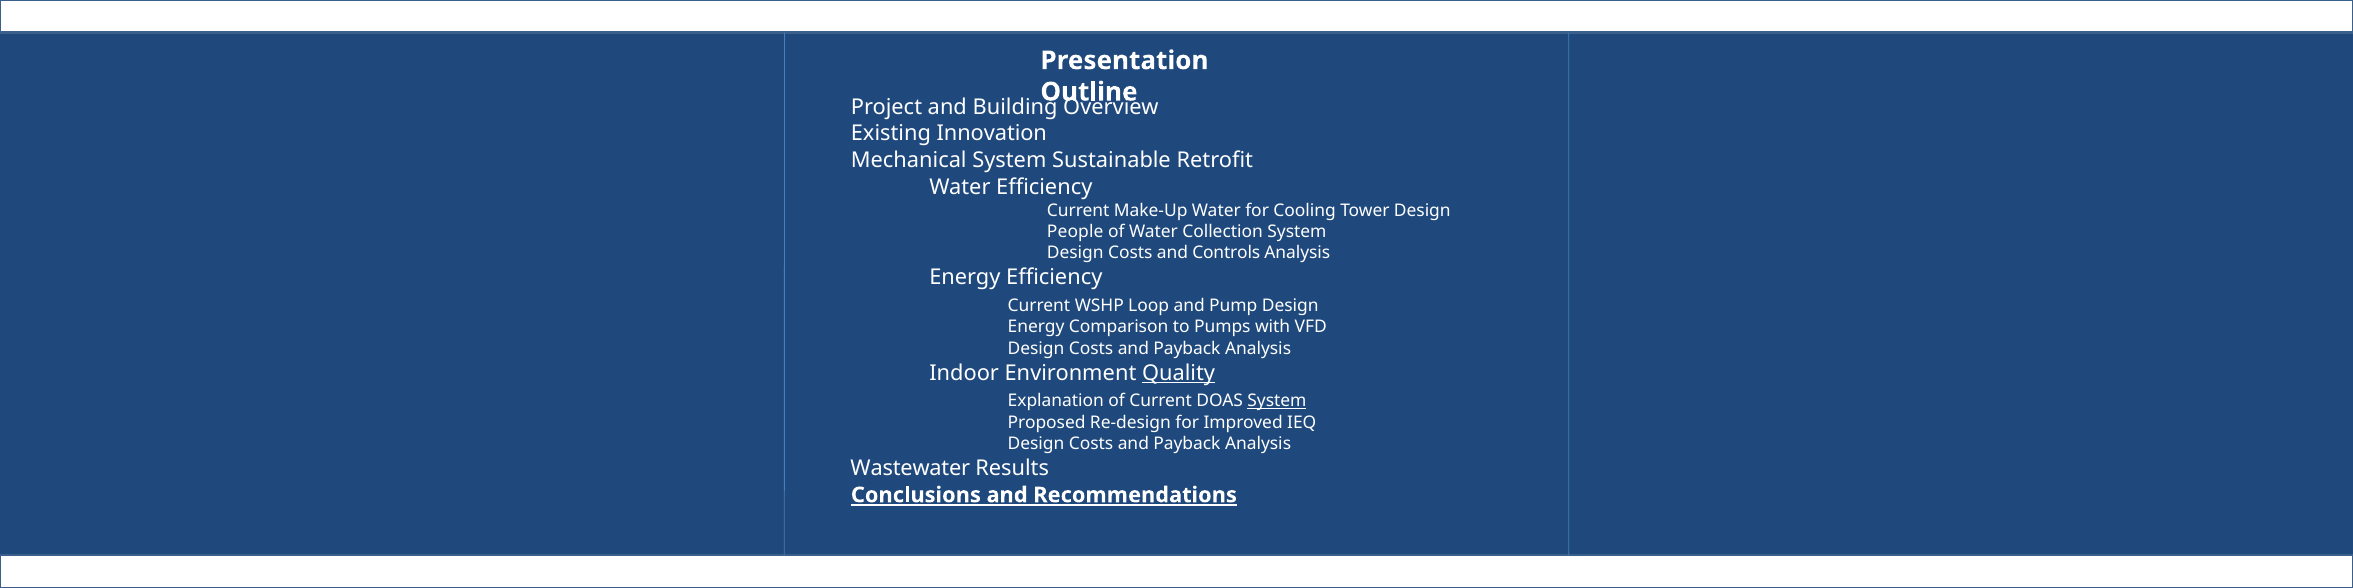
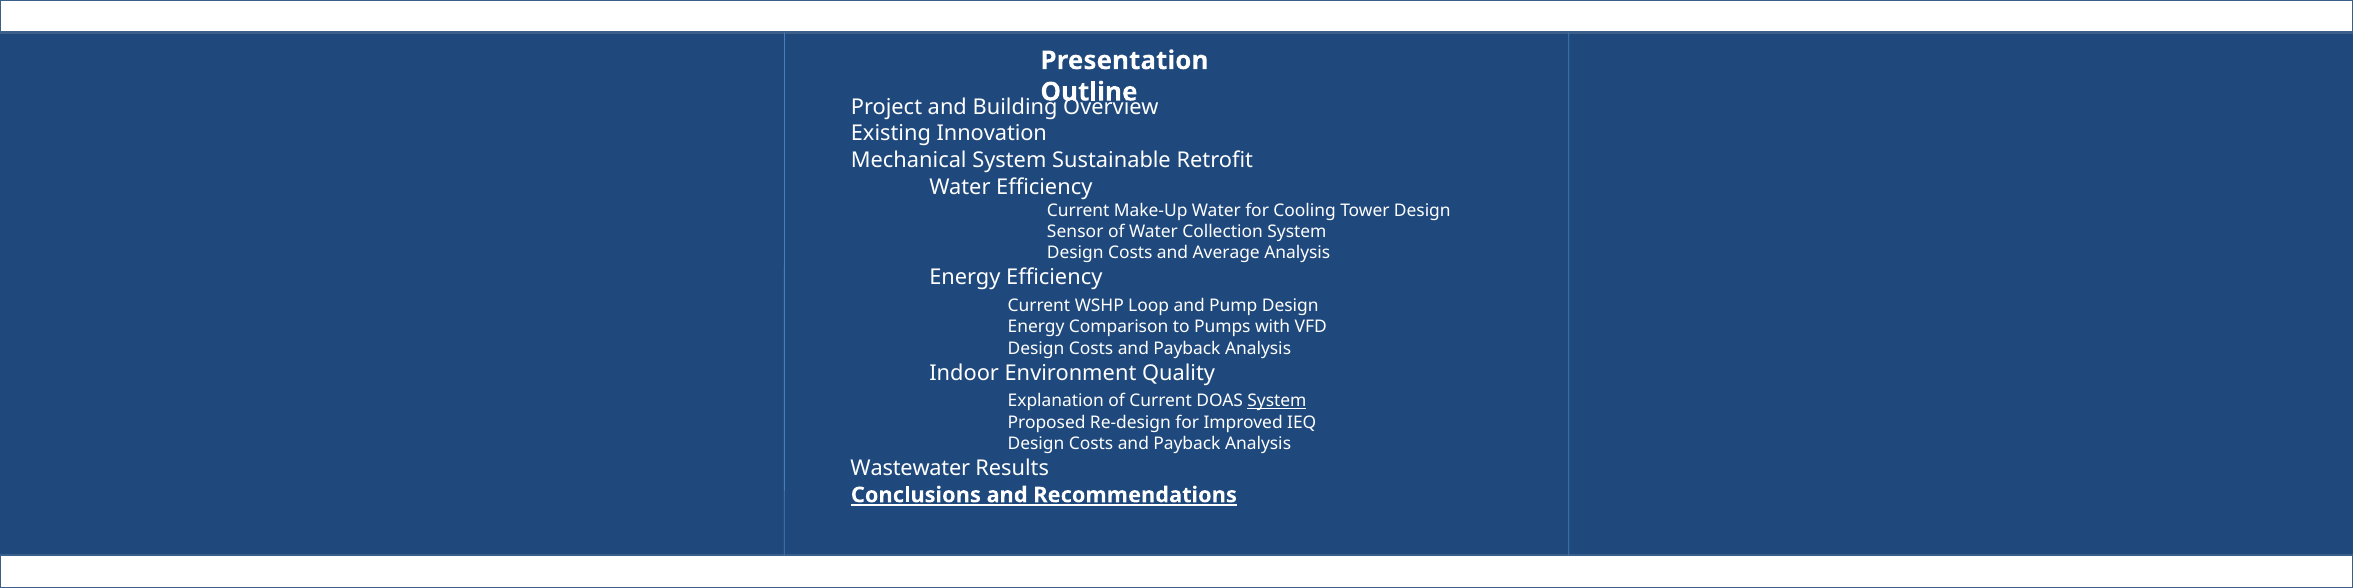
People: People -> Sensor (1075, 232)
Controls: Controls -> Average (1226, 253)
Quality underline: present -> none (1179, 373)
